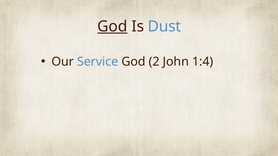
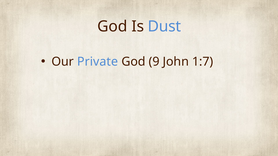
God underline: present -> none (112, 27)
Service: Service -> Private (98, 62)
2: 2 -> 9 (154, 62)
1:4: 1:4 -> 1:7 (203, 62)
